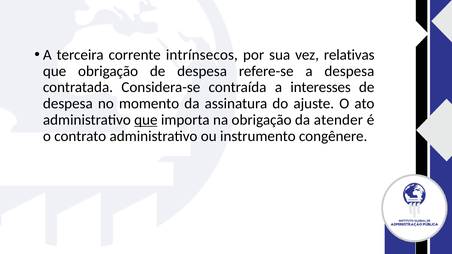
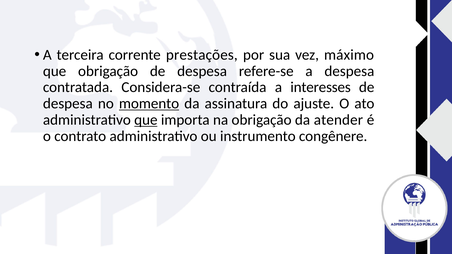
intrínsecos: intrínsecos -> prestações (202, 55)
relativas: relativas -> máximo (349, 55)
momento underline: none -> present (149, 104)
